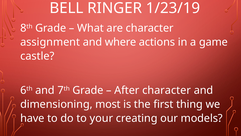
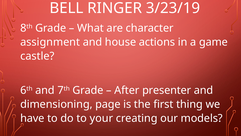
1/23/19: 1/23/19 -> 3/23/19 (173, 8)
where: where -> house (121, 42)
After character: character -> presenter (167, 90)
most: most -> page (108, 104)
